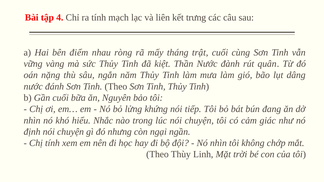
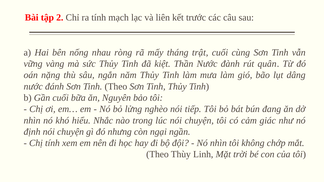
4: 4 -> 2 (60, 18)
trưng: trưng -> trước (196, 18)
điểm: điểm -> nống (79, 52)
khứng: khứng -> nghèo (156, 109)
